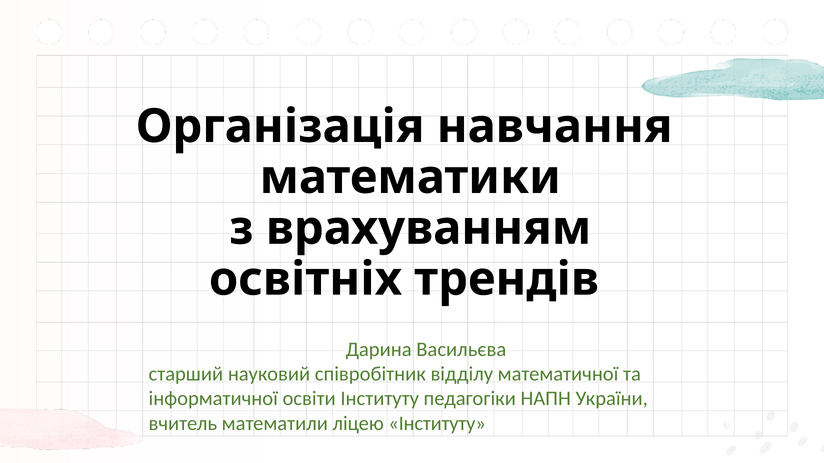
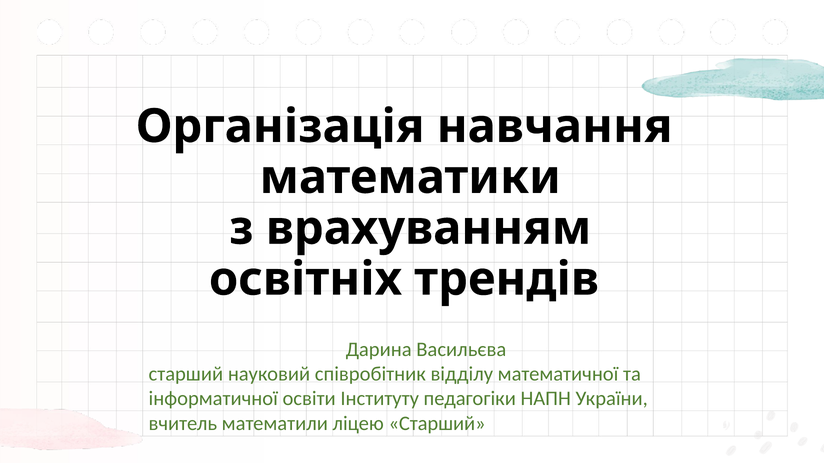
ліцею Інституту: Інституту -> Старший (437, 424)
